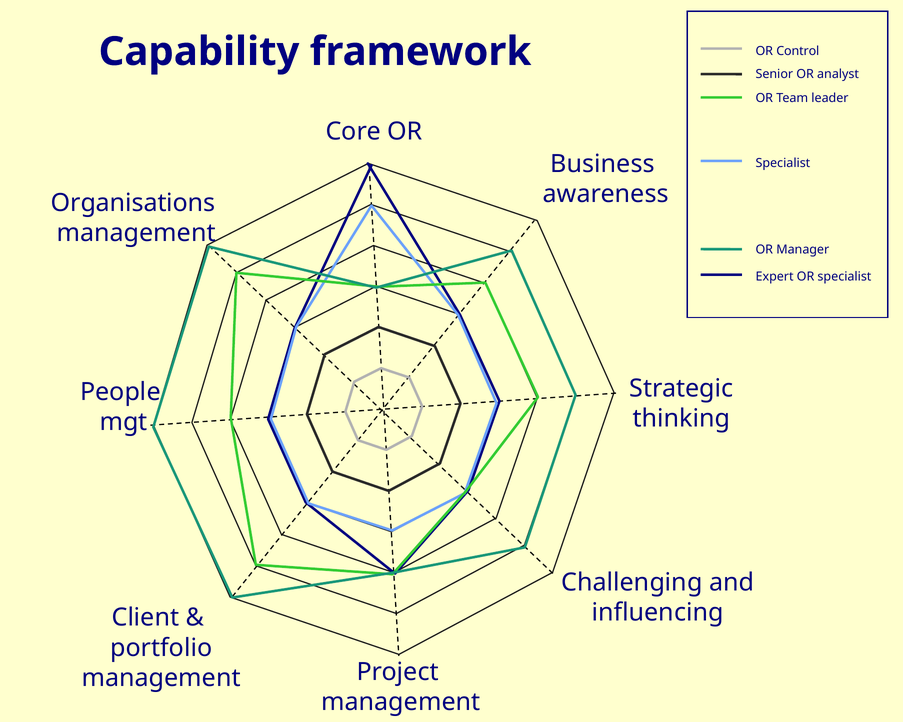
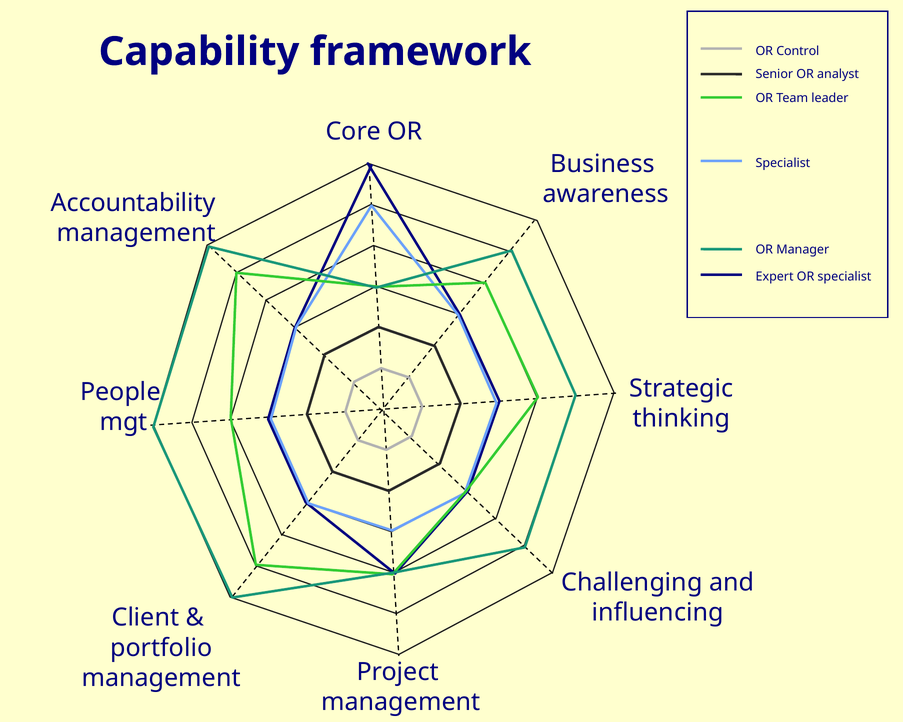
Organisations: Organisations -> Accountability (133, 203)
